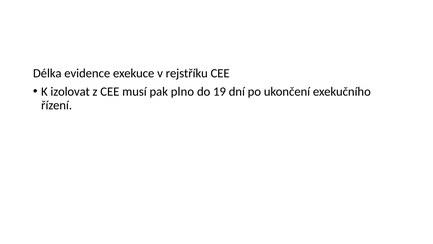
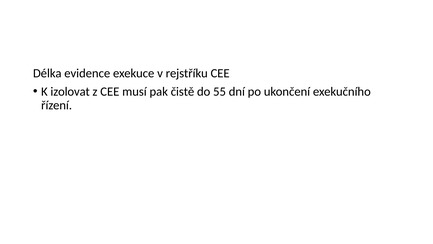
plno: plno -> čistě (183, 91)
19: 19 -> 55 (220, 91)
